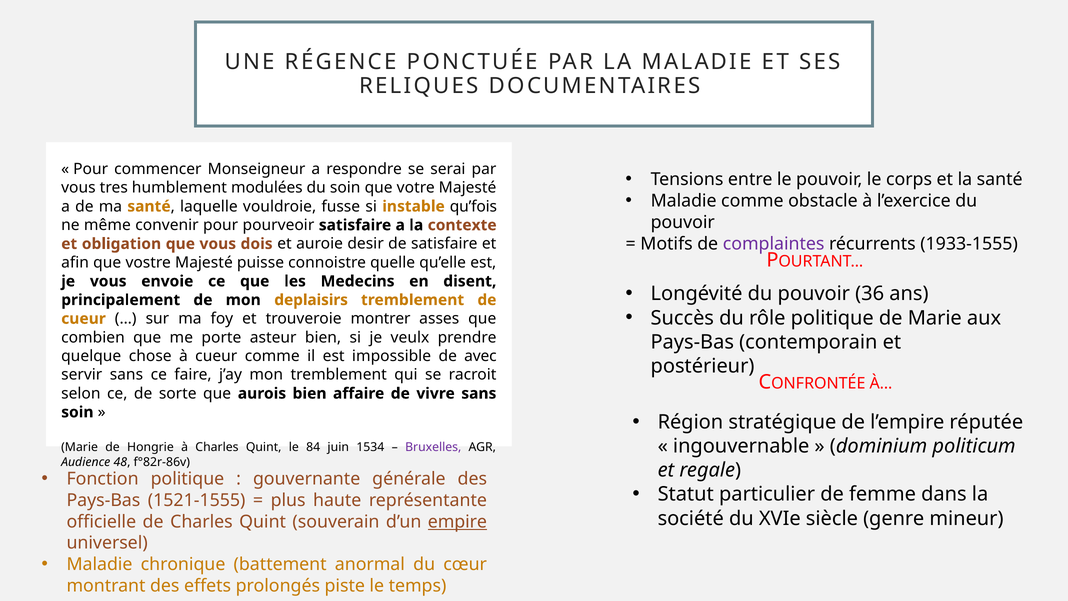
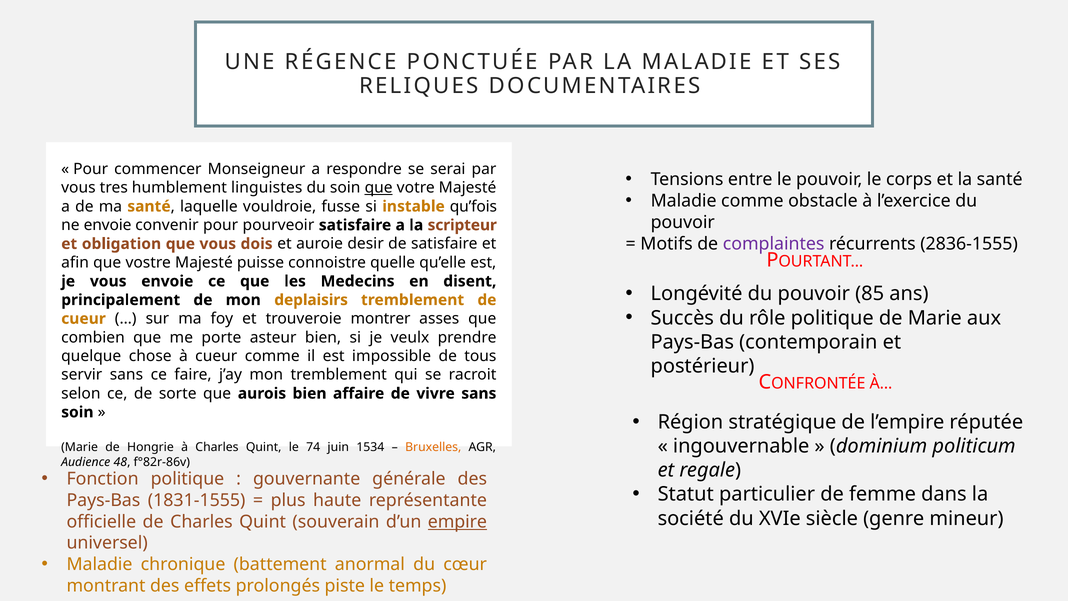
modulées: modulées -> linguistes (267, 188)
que underline: none -> present (379, 188)
ne même: même -> envoie (108, 225)
contexte: contexte -> scripteur (462, 225)
1933-1555: 1933-1555 -> 2836-1555 (969, 244)
36: 36 -> 85 (870, 294)
avec: avec -> tous (480, 356)
84: 84 -> 74 (313, 447)
Bruxelles colour: purple -> orange (433, 447)
1521-1555: 1521-1555 -> 1831-1555 (197, 500)
